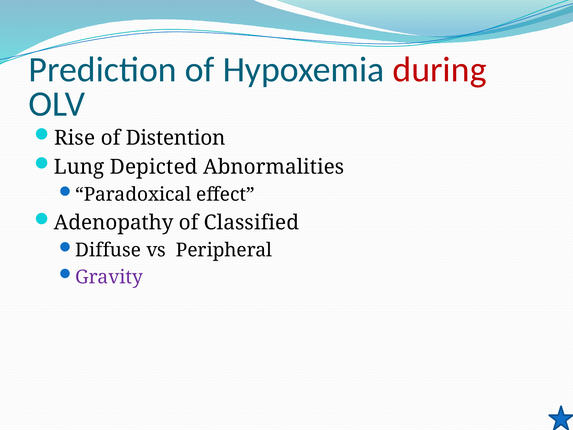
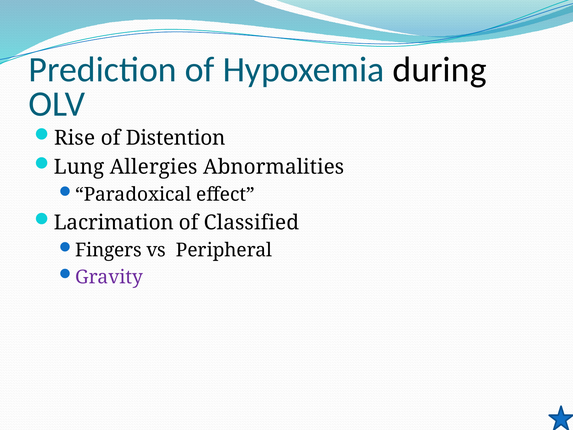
during colour: red -> black (440, 70)
Depicted: Depicted -> Allergies (154, 167)
Adenopathy: Adenopathy -> Lacrimation (114, 223)
Diffuse: Diffuse -> Fingers (108, 250)
